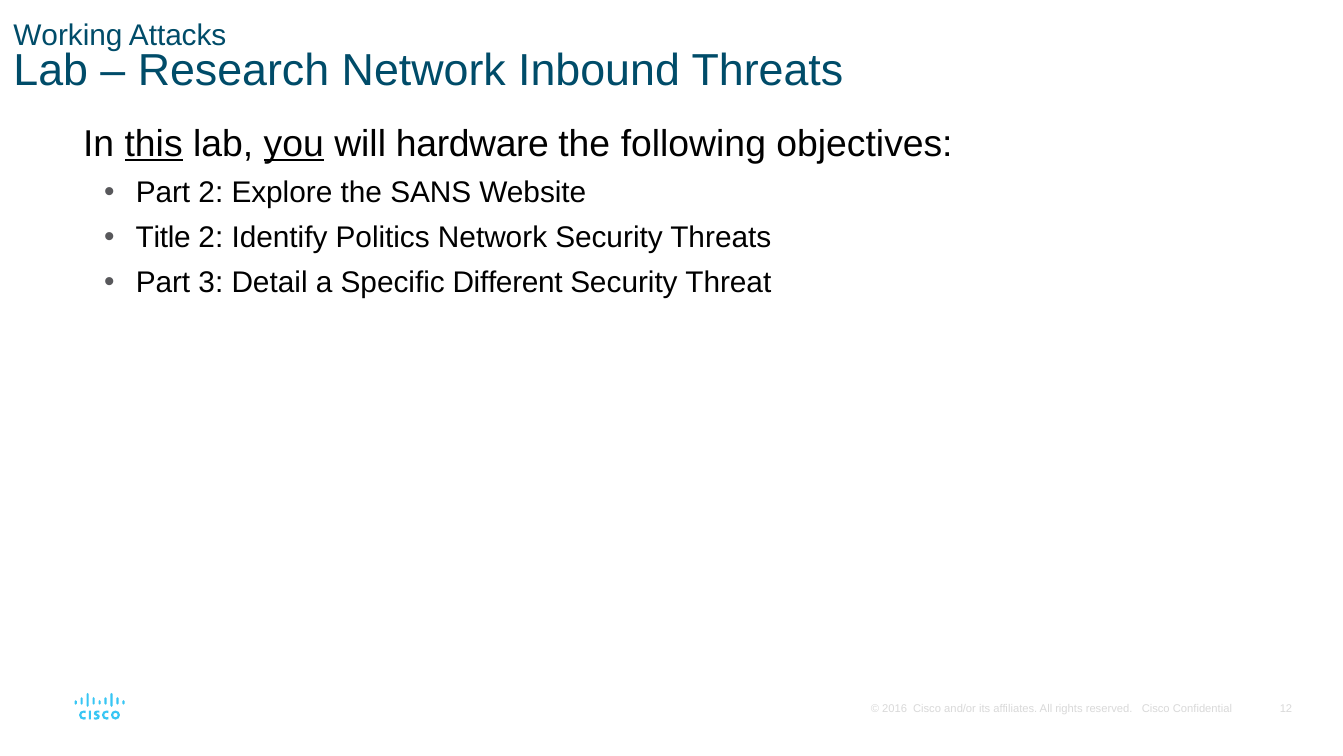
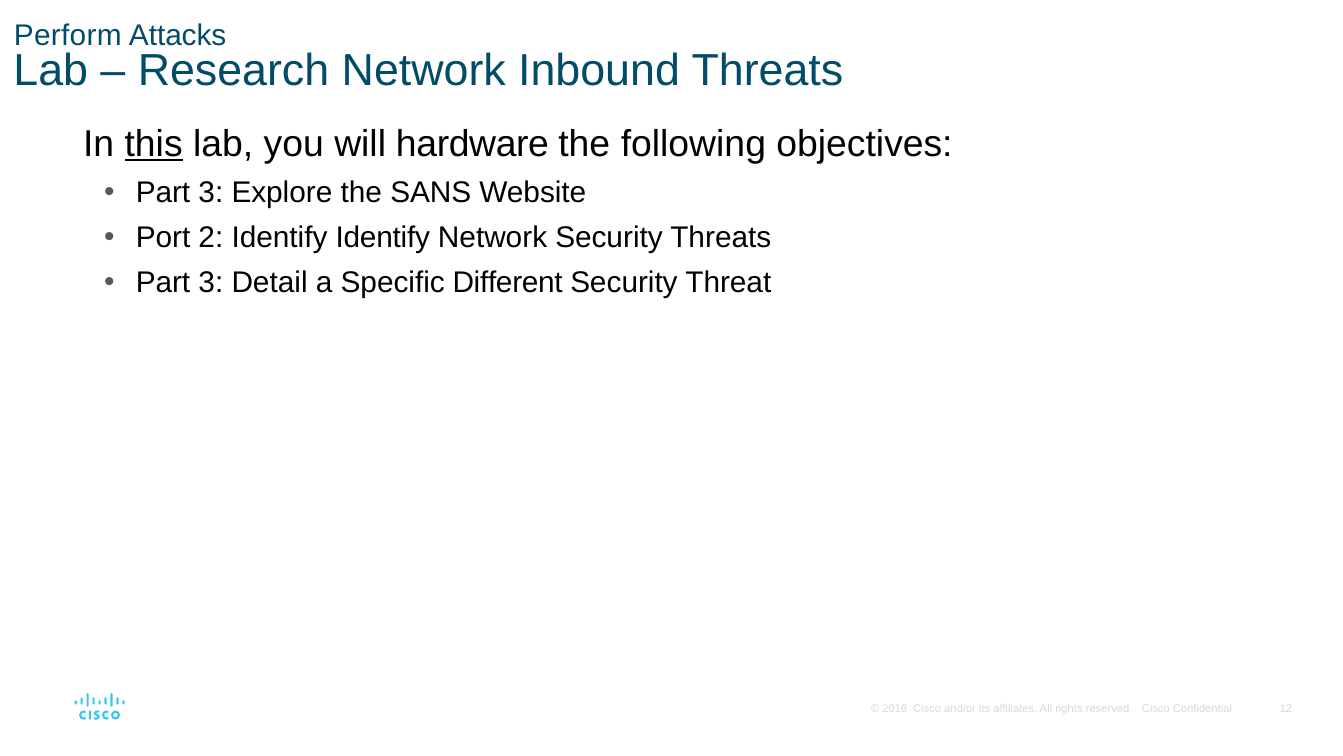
Working: Working -> Perform (68, 36)
you underline: present -> none (294, 144)
2: 2 -> 3 (211, 192)
Title: Title -> Port (163, 237)
Identify Politics: Politics -> Identify (383, 237)
